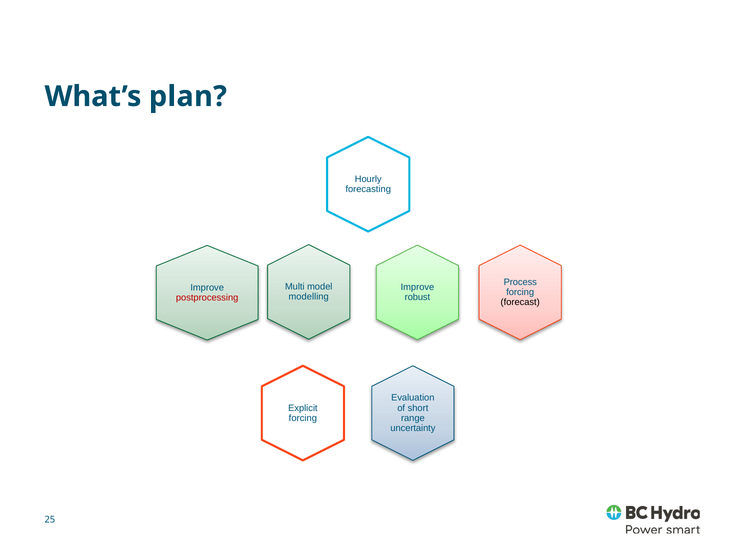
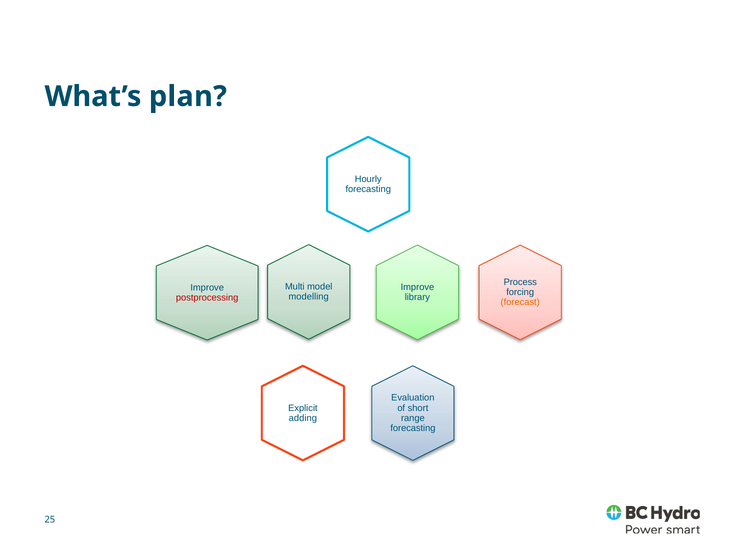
robust: robust -> library (417, 297)
forecast colour: black -> orange (520, 302)
forcing: forcing -> adding (303, 417)
uncertainty: uncertainty -> forecasting (413, 428)
